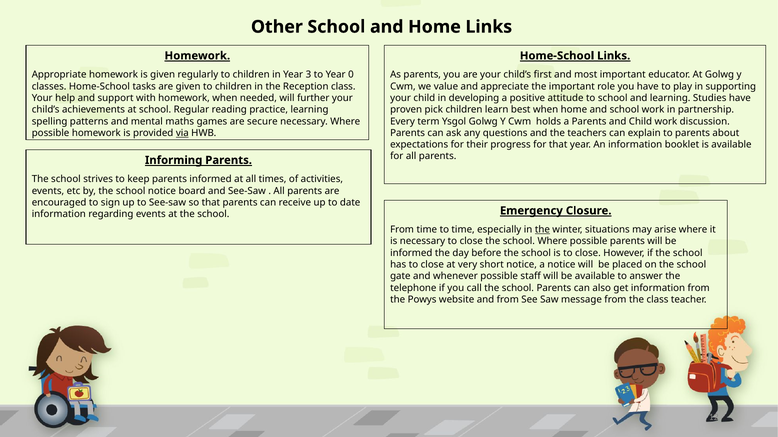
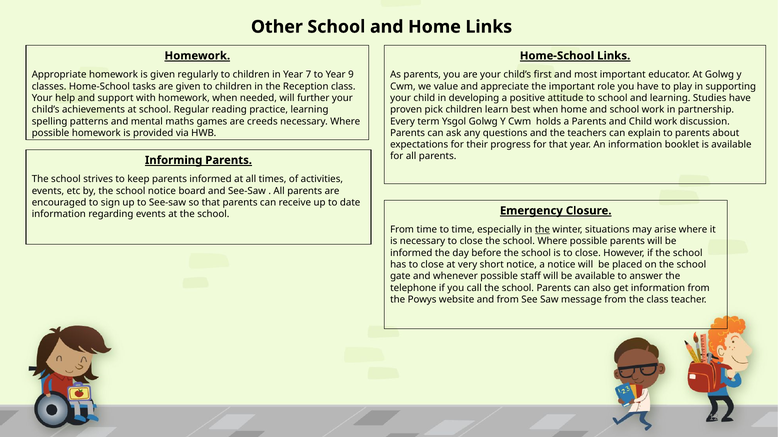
3: 3 -> 7 (308, 75)
0: 0 -> 9 (351, 75)
secure: secure -> creeds (262, 121)
via underline: present -> none (182, 133)
